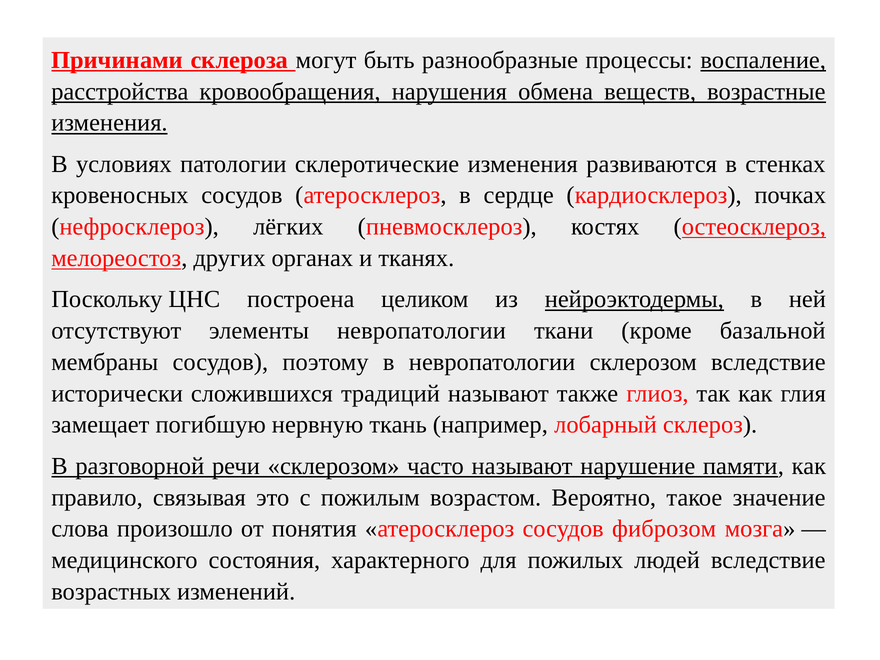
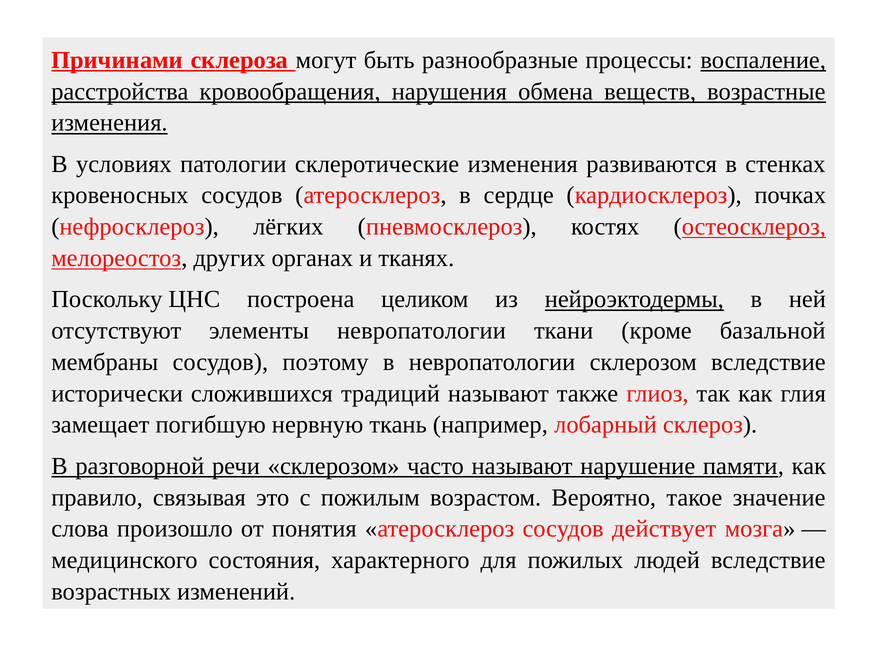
фиброзом: фиброзом -> действует (664, 529)
